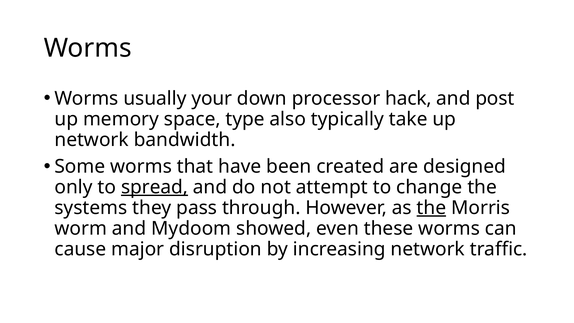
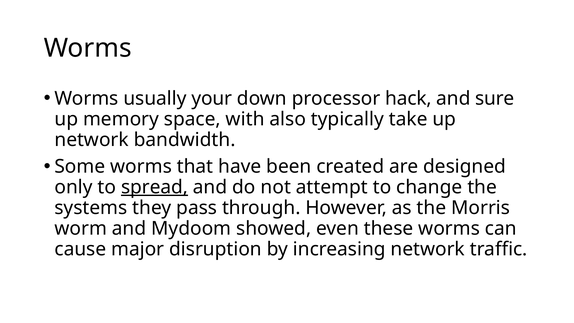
post: post -> sure (495, 98)
type: type -> with (245, 119)
the underline: present -> none (431, 208)
